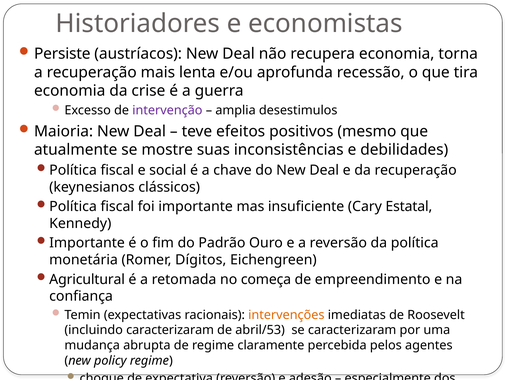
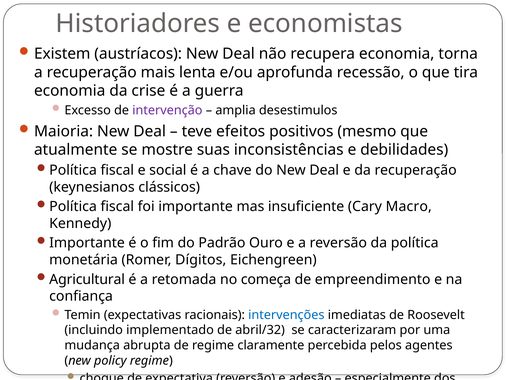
Persiste: Persiste -> Existem (62, 54)
Estatal: Estatal -> Macro (409, 206)
intervenções colour: orange -> blue (286, 314)
incluindo caracterizaram: caracterizaram -> implementado (170, 330)
abril/53: abril/53 -> abril/32 (260, 330)
